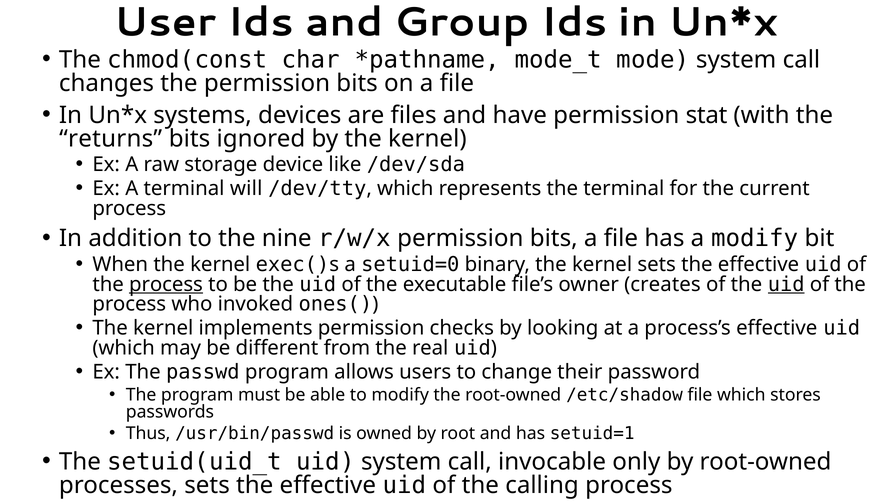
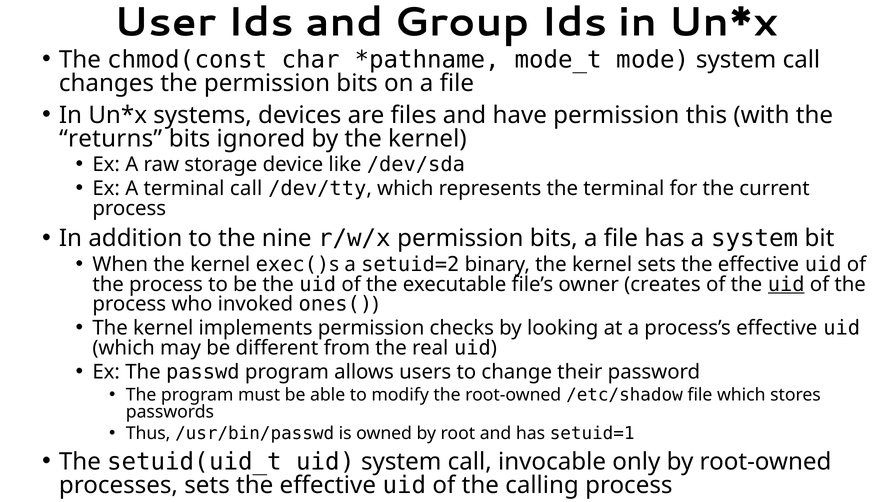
stat: stat -> this (706, 115)
terminal will: will -> call (246, 189)
a modify: modify -> system (755, 238)
setuid=0: setuid=0 -> setuid=2 (410, 264)
process underline: present -> none (166, 284)
